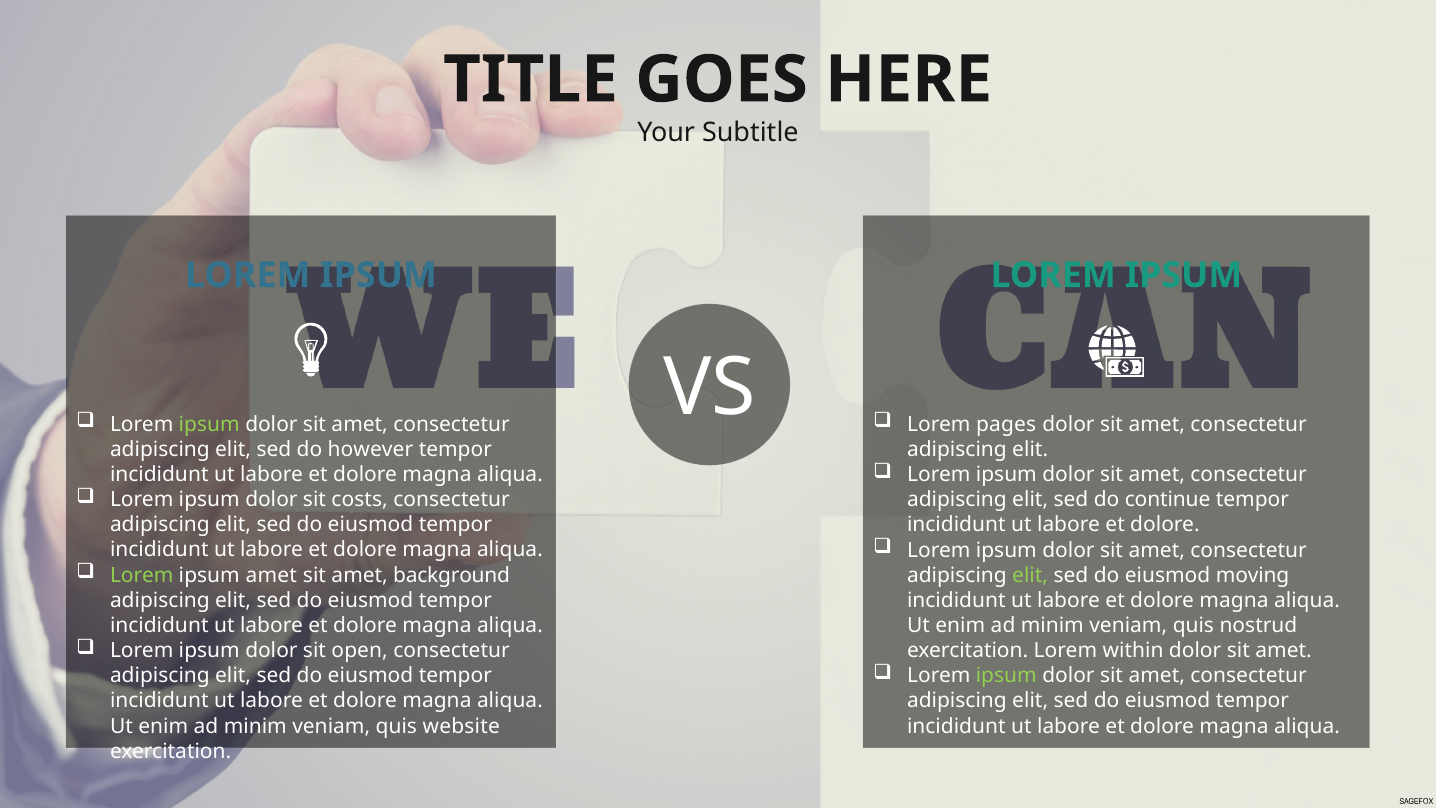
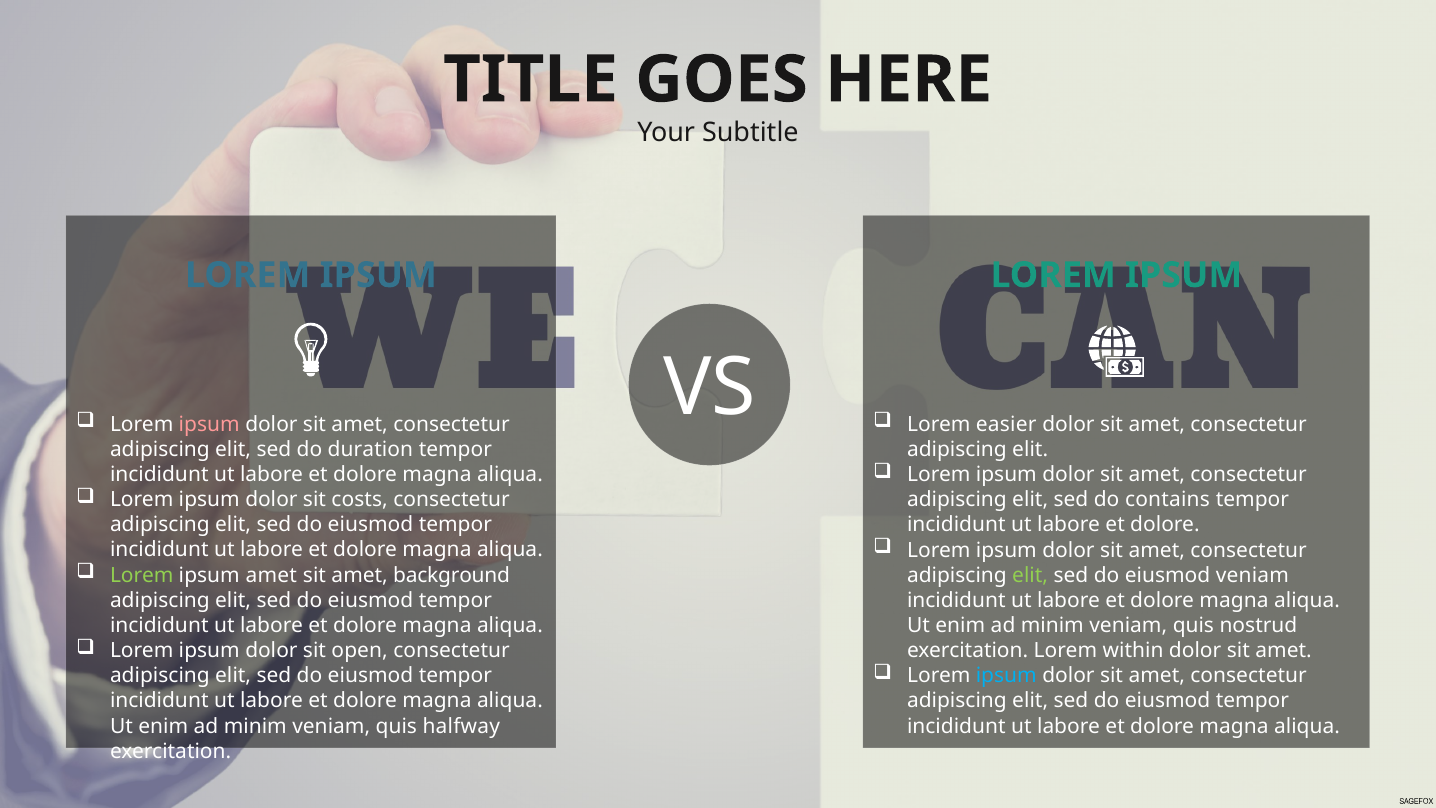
ipsum colour: light green -> pink (209, 424)
pages: pages -> easier (1006, 424)
however: however -> duration (370, 449)
continue: continue -> contains (1167, 500)
eiusmod moving: moving -> veniam (1252, 575)
ipsum colour: light green -> light blue (1006, 676)
website: website -> halfway (461, 726)
